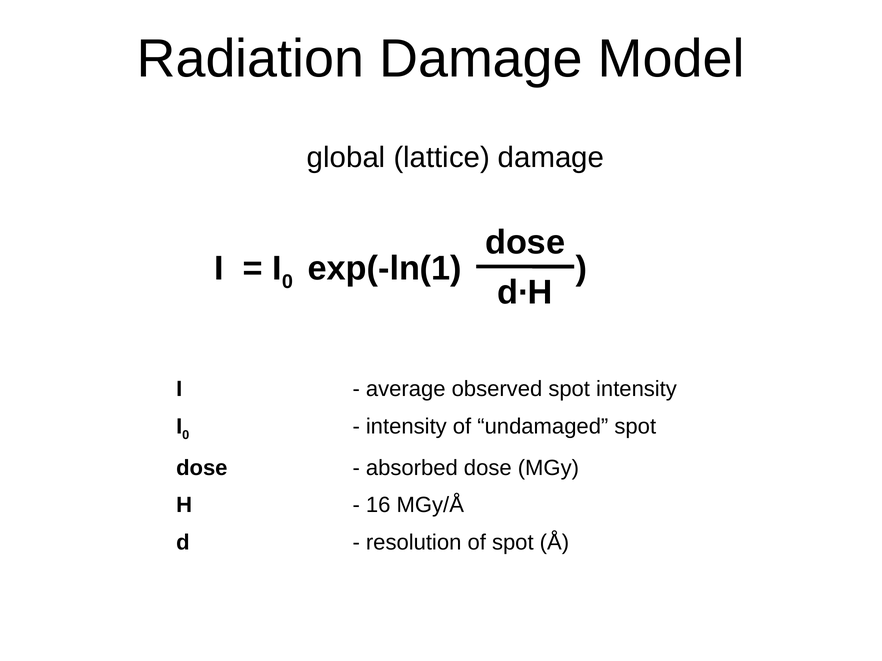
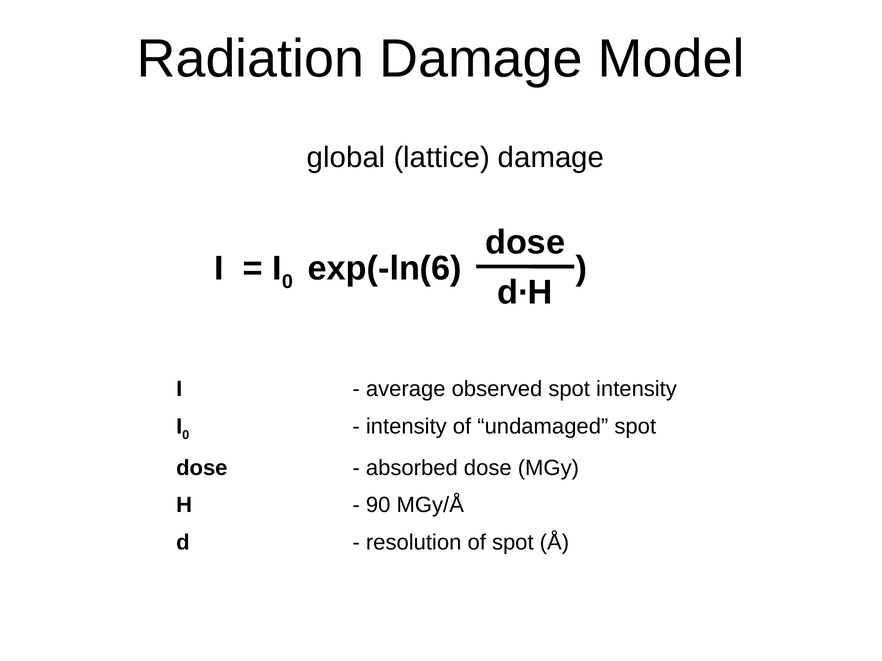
exp(-ln(1: exp(-ln(1 -> exp(-ln(6 (385, 268)
16: 16 -> 90 (378, 506)
